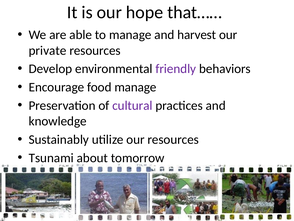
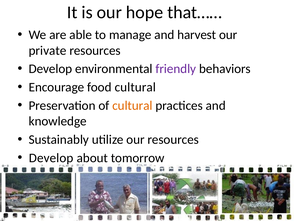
food manage: manage -> cultural (135, 87)
cultural colour: purple -> orange (132, 105)
Tsunami: Tsunami -> Develop (51, 158)
